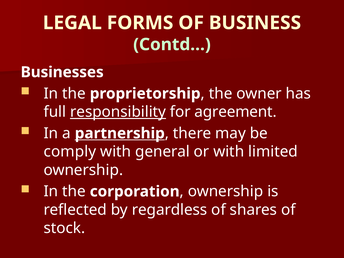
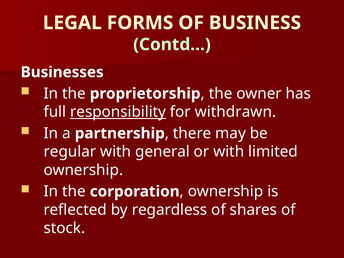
agreement: agreement -> withdrawn (235, 112)
partnership underline: present -> none (120, 133)
comply: comply -> regular (70, 152)
